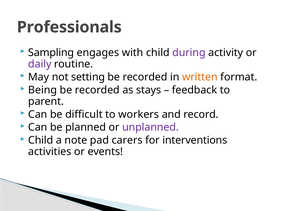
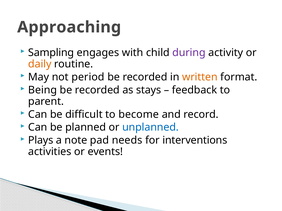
Professionals: Professionals -> Approaching (69, 27)
daily colour: purple -> orange (40, 64)
setting: setting -> period (88, 77)
workers: workers -> become (139, 115)
unplanned colour: purple -> blue (151, 128)
Child: Child -> Plays (41, 141)
carers: carers -> needs (127, 141)
